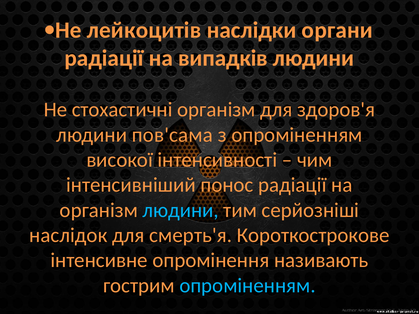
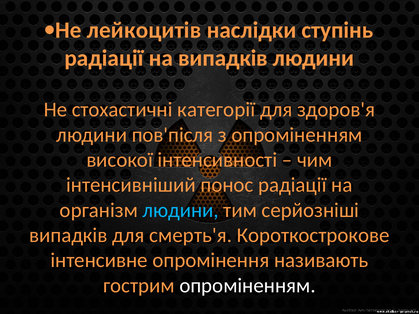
органи: органи -> ступінь (337, 30)
стохастичні організм: організм -> категорії (216, 110)
пов'сама: пов'сама -> пов'після (172, 135)
наслідок: наслідок -> випадків (68, 235)
опроміненням colour: light blue -> white (248, 286)
